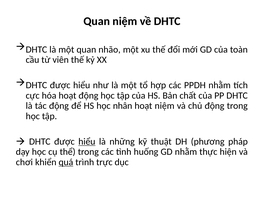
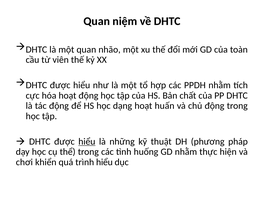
nhân: nhân -> dạng (123, 106)
hoạt niệm: niệm -> huấn (165, 106)
quá underline: present -> none (66, 162)
trình trực: trực -> hiểu (104, 162)
